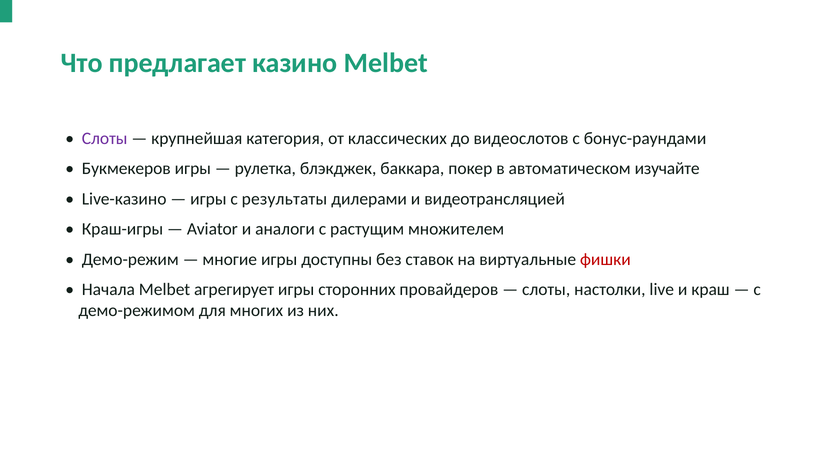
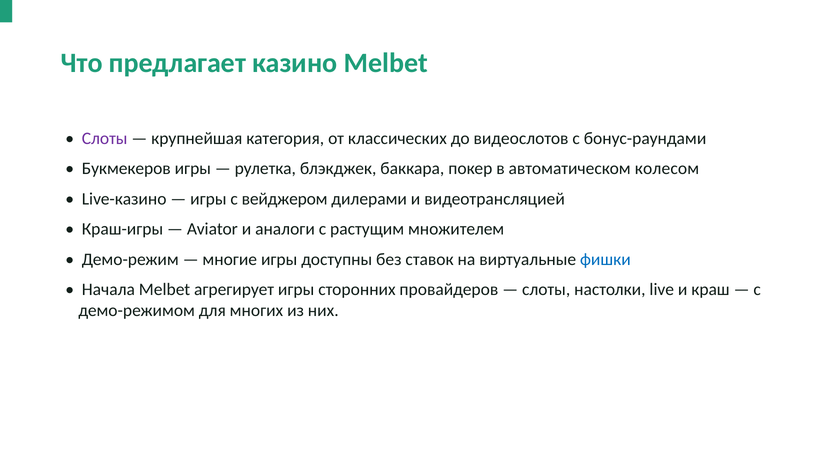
изучайте: изучайте -> колесом (667, 169)
результаты: результаты -> вейджером (285, 199)
фишки colour: red -> blue (605, 260)
